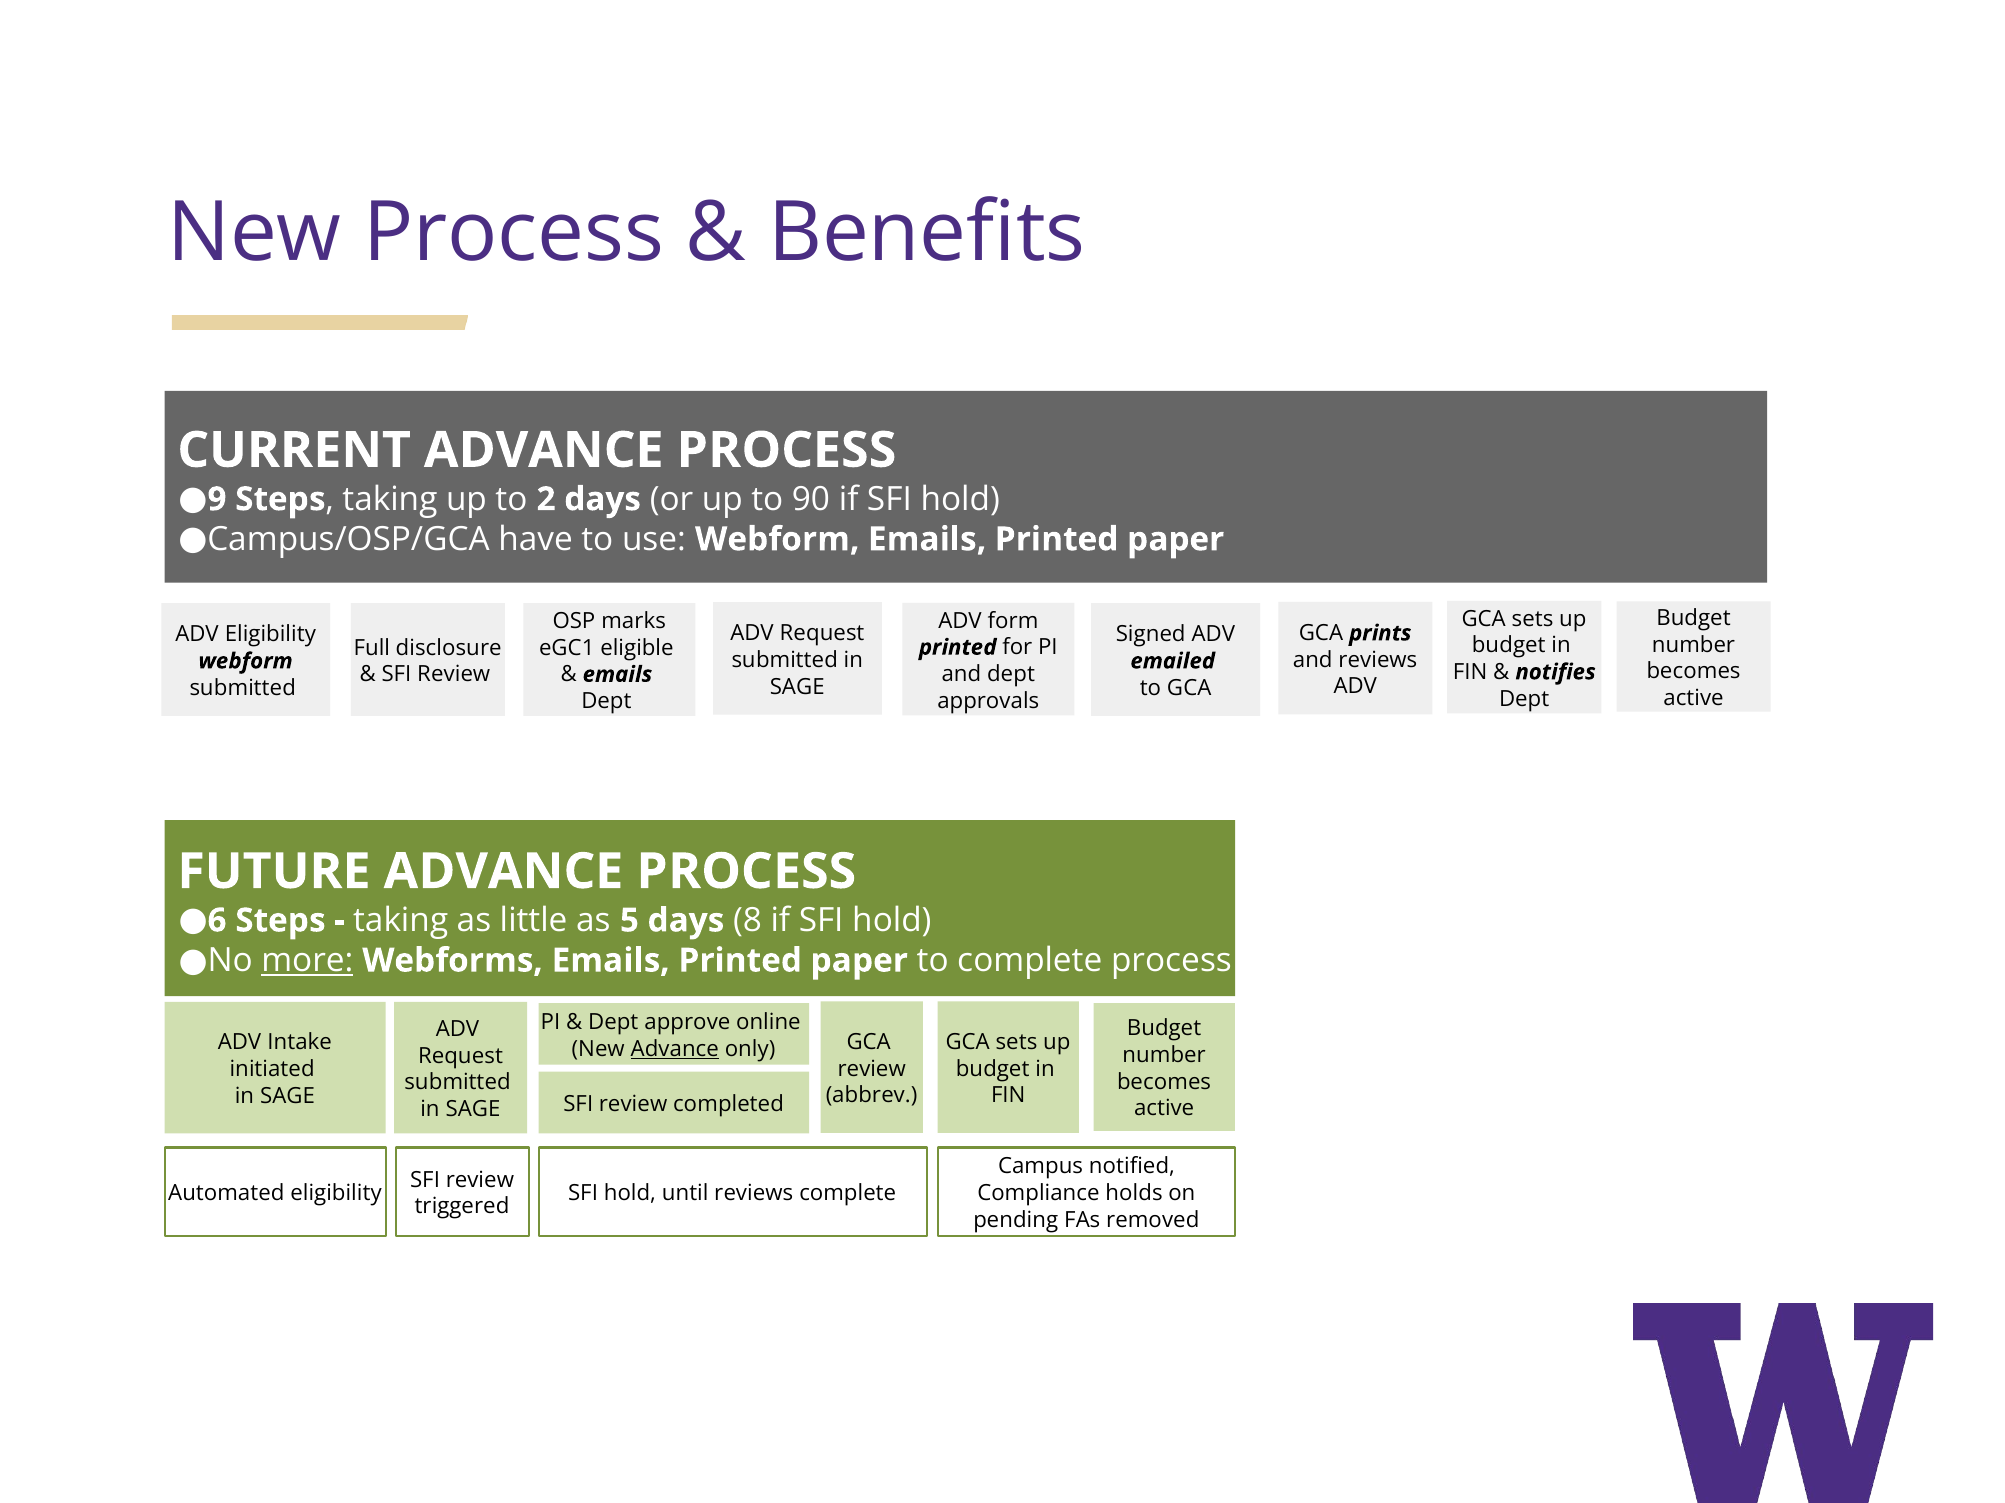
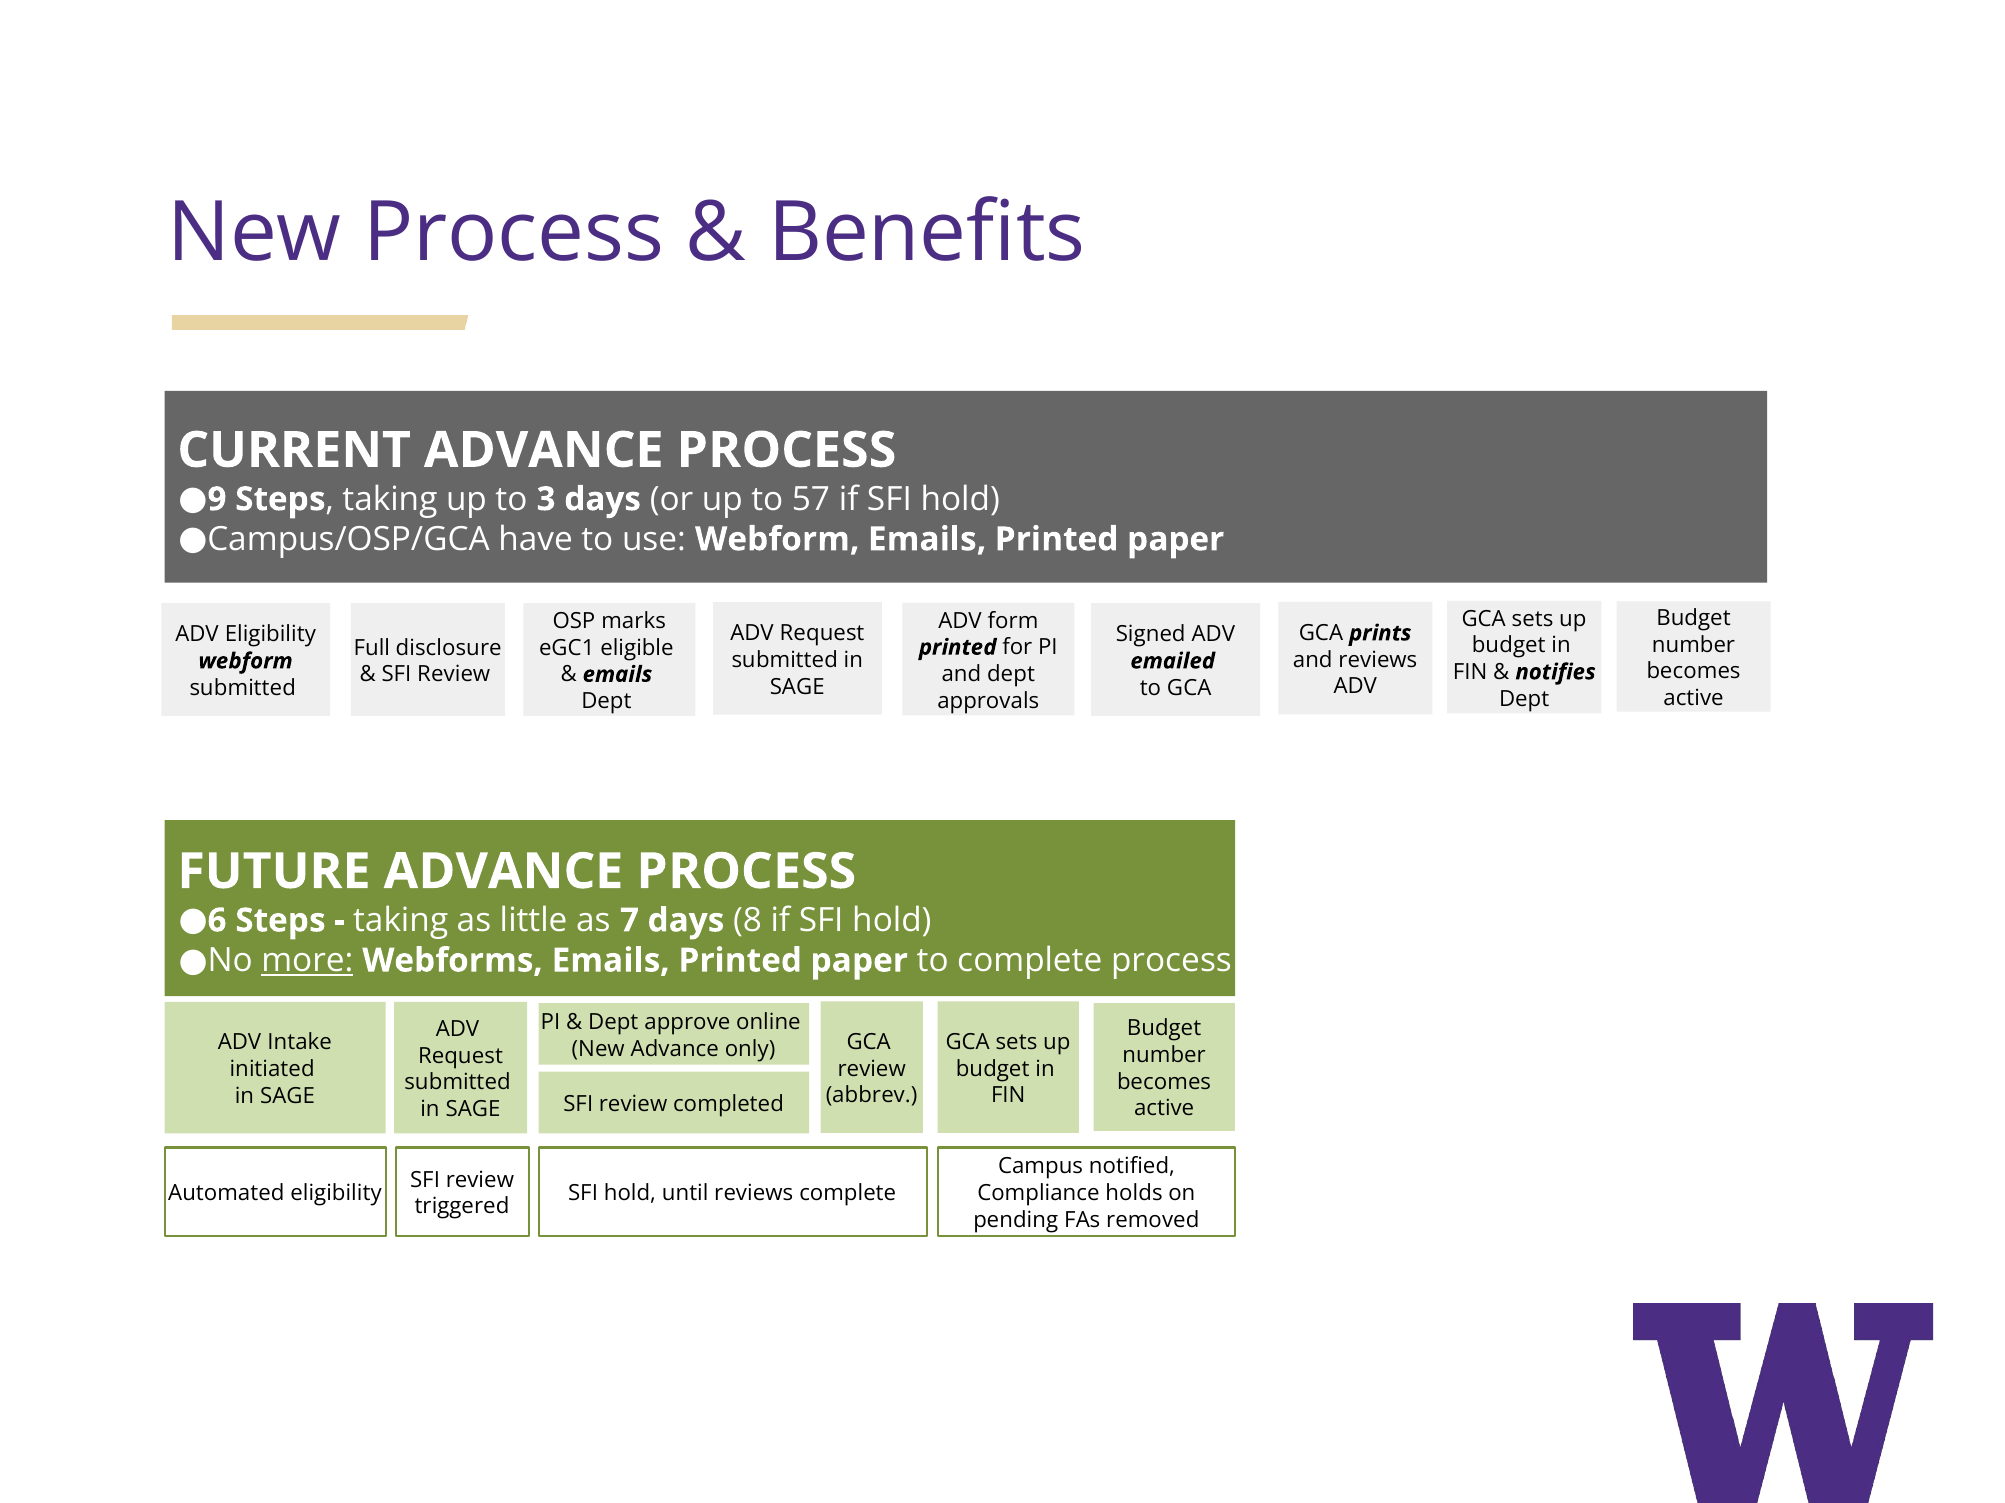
2: 2 -> 3 (546, 499)
90: 90 -> 57 (811, 499)
5: 5 -> 7 (629, 921)
Advance underline: present -> none (675, 1049)
